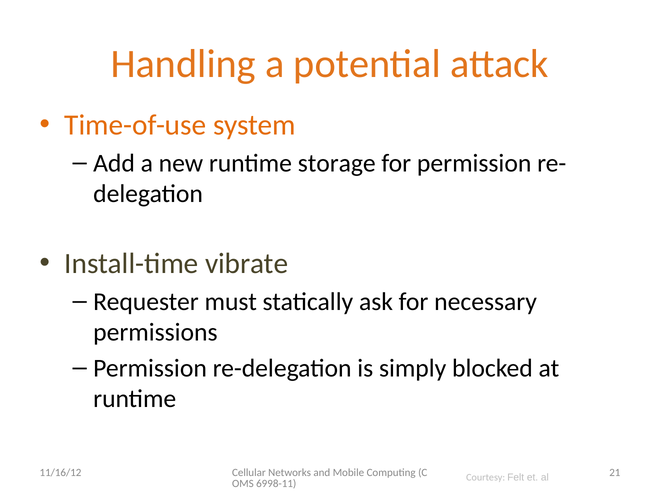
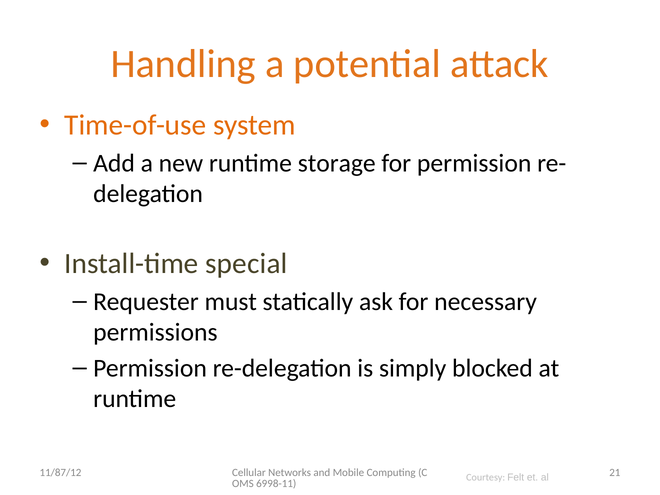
vibrate: vibrate -> special (246, 264)
11/16/12: 11/16/12 -> 11/87/12 (60, 473)
